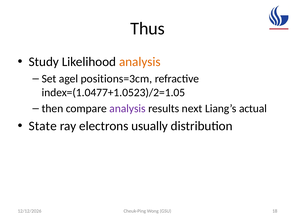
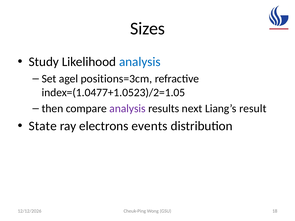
Thus: Thus -> Sizes (148, 29)
analysis colour: orange -> blue (140, 62)
actual: actual -> result (253, 109)
usually: usually -> events (149, 126)
